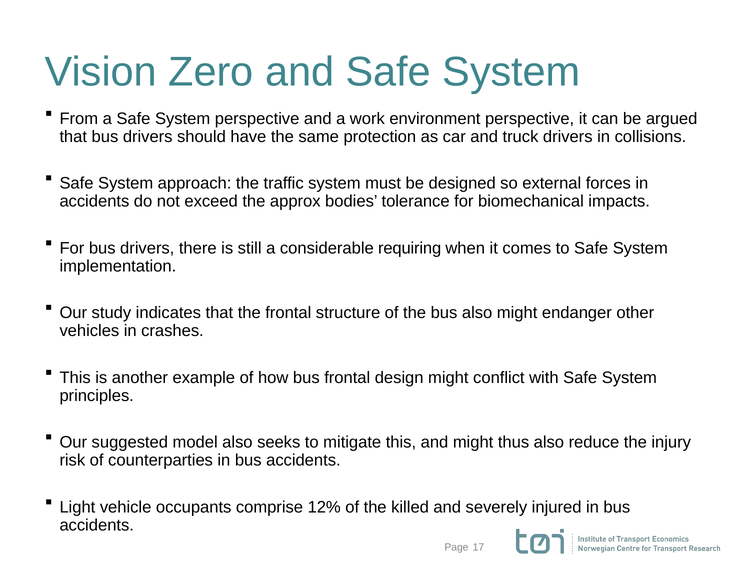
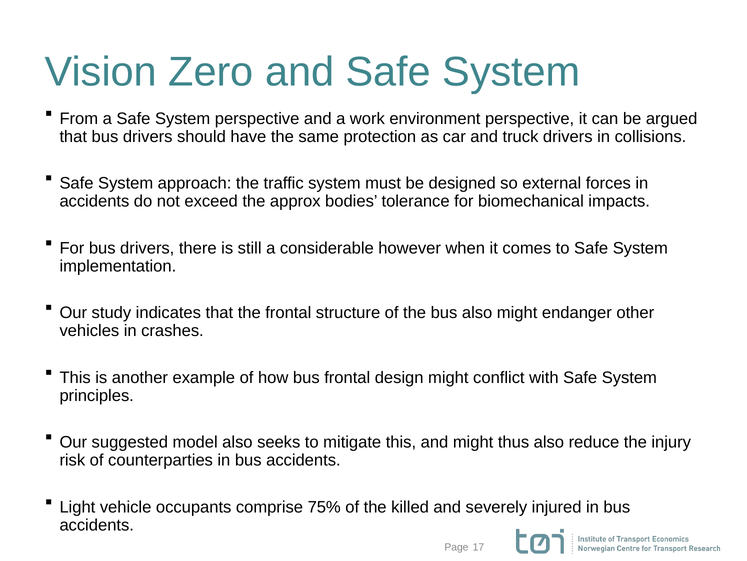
requiring: requiring -> however (410, 248)
12%: 12% -> 75% (324, 507)
